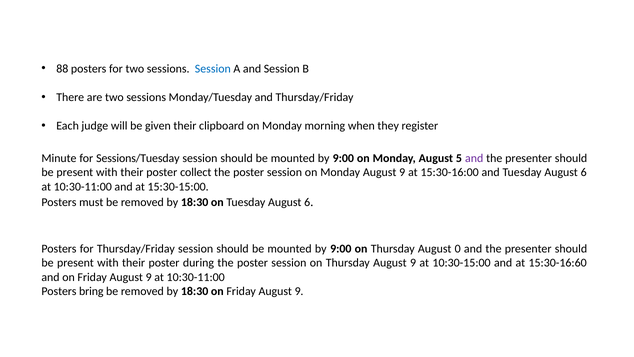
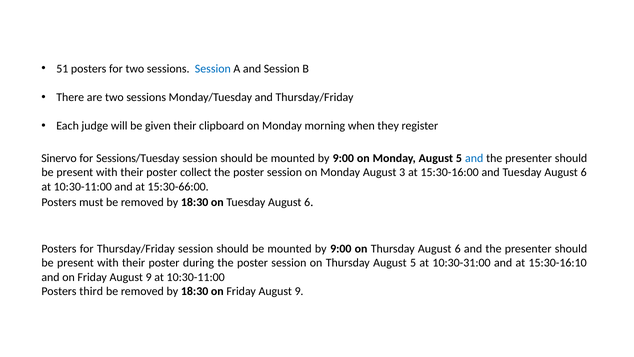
88: 88 -> 51 (62, 69)
Minute: Minute -> Sinervo (59, 158)
and colour: purple -> blue (474, 158)
Monday August 9: 9 -> 3 (402, 172)
15:30-15:00: 15:30-15:00 -> 15:30-66:00 (178, 187)
Thursday August 0: 0 -> 6 (458, 248)
Thursday August 9: 9 -> 5 (413, 263)
10:30-15:00: 10:30-15:00 -> 10:30-31:00 (462, 263)
15:30-16:60: 15:30-16:60 -> 15:30-16:10 (558, 263)
bring: bring -> third (91, 291)
